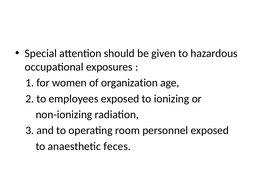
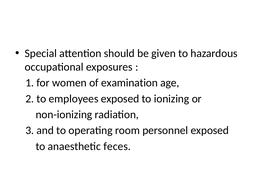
organization: organization -> examination (129, 83)
